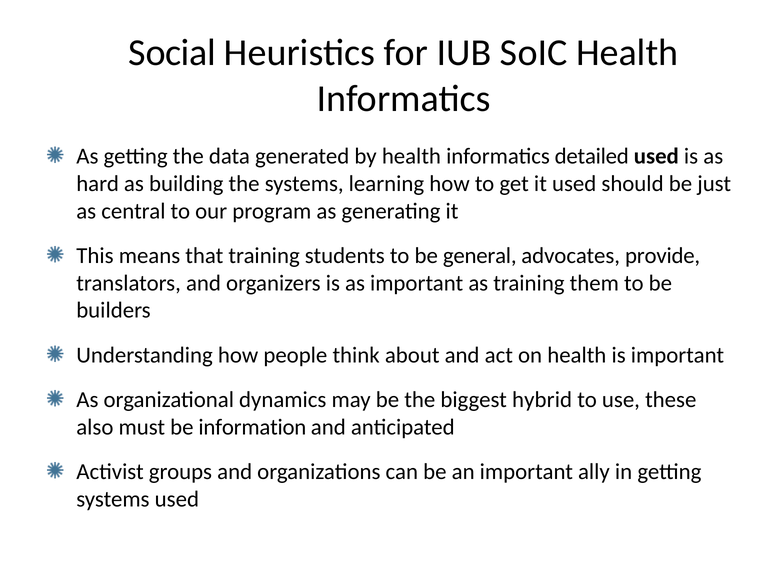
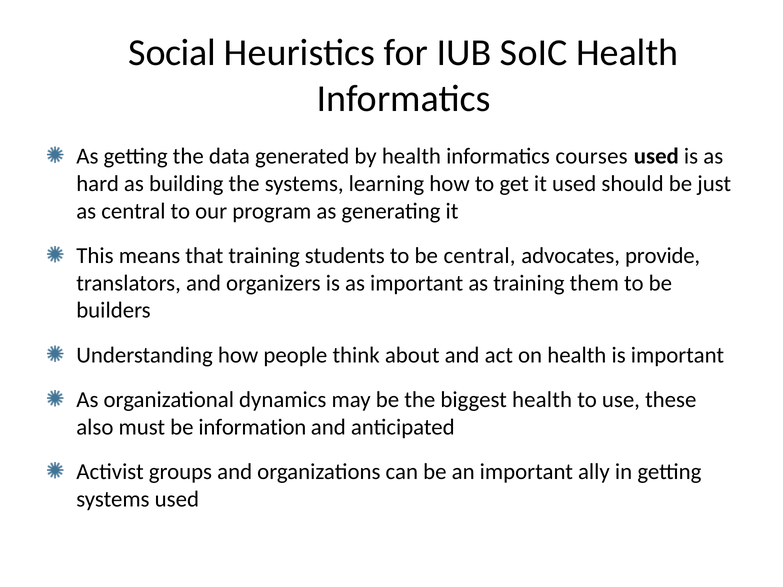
detailed: detailed -> courses (592, 156)
be general: general -> central (480, 256)
biggest hybrid: hybrid -> health (542, 400)
